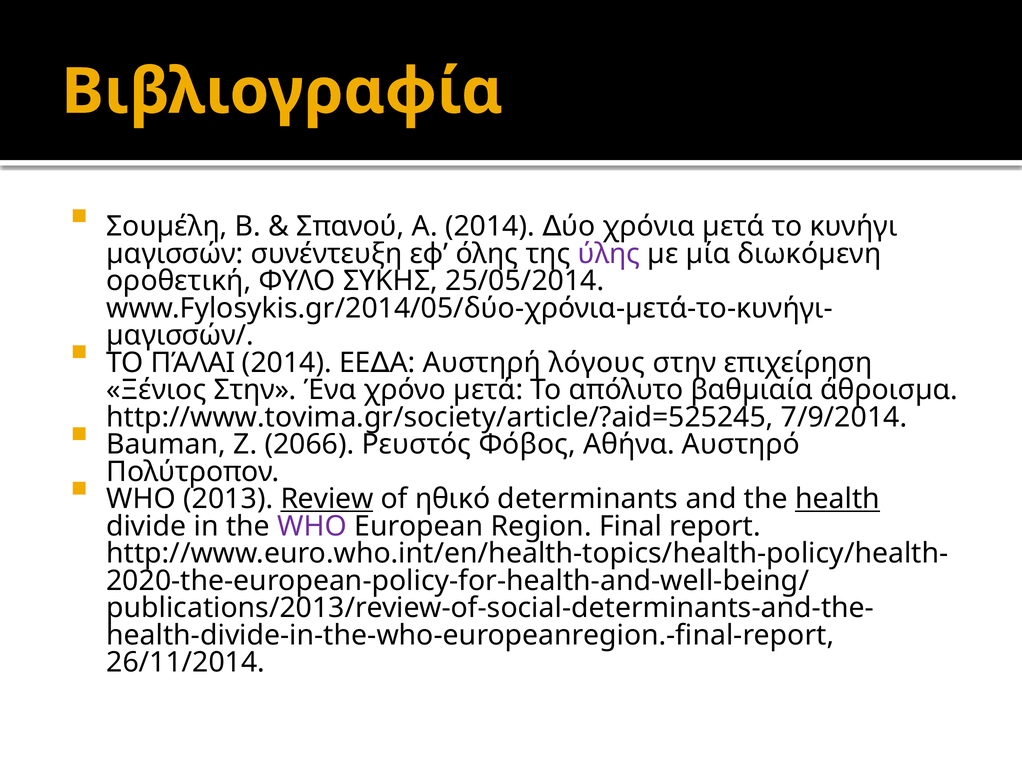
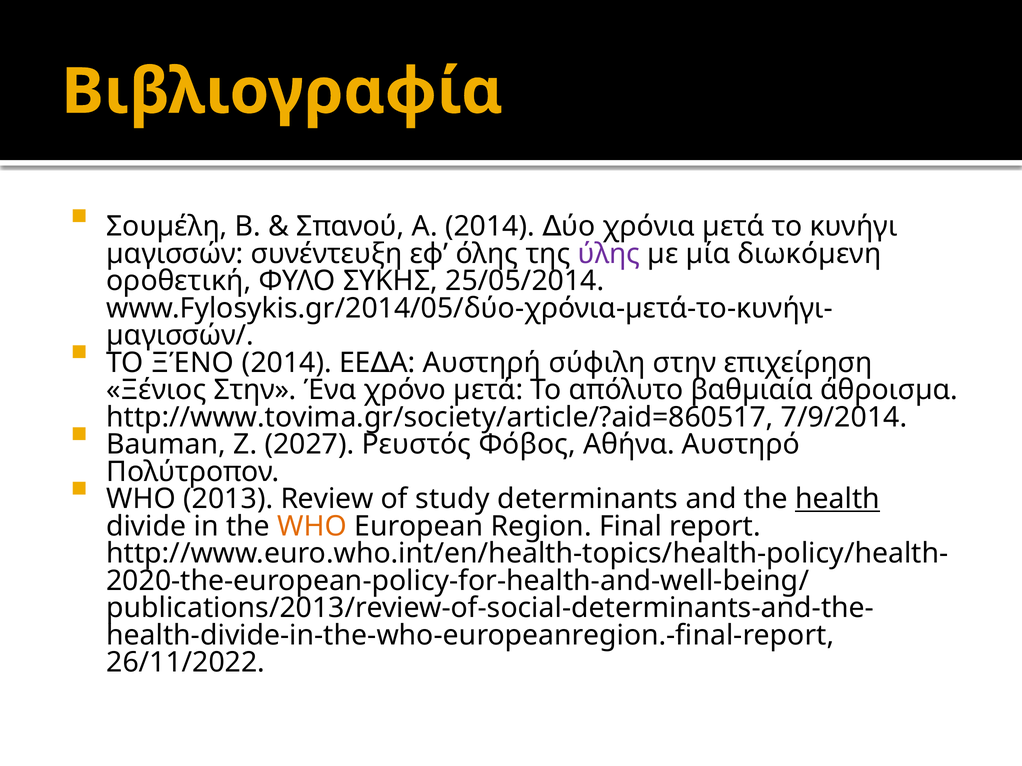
ΠΆΛΑΙ: ΠΆΛΑΙ -> ΞΈΝΟ (193, 363)
λόγους: λόγους -> σύφιλη (597, 363)
http://www.tovima.gr/society/article/?aid=525245: http://www.tovima.gr/society/article/?aid=525245 -> http://www.tovima.gr/society/article/?aid=860517 (440, 417)
2066: 2066 -> 2027 (309, 445)
Review underline: present -> none (327, 499)
ηθικό: ηθικό -> study (452, 499)
WHO colour: purple -> orange (312, 527)
26/11/2014: 26/11/2014 -> 26/11/2022 (186, 663)
